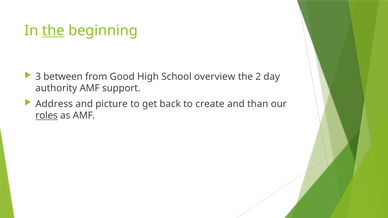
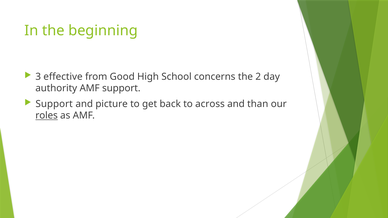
the underline: present -> none (53, 31)
between: between -> effective (63, 77)
overview: overview -> concerns (215, 77)
Address: Address -> Support (54, 104)
create: create -> across (210, 104)
